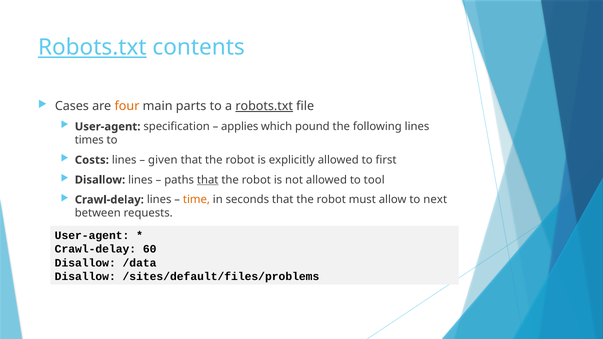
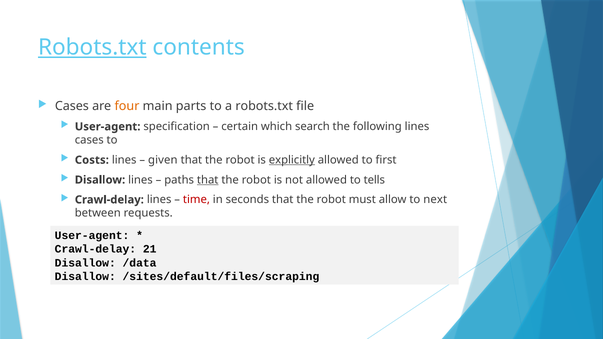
robots.txt underline: present -> none (264, 106)
applies: applies -> certain (240, 127)
pound: pound -> search (312, 127)
times: times -> cases (89, 140)
explicitly underline: none -> present (292, 160)
tool: tool -> tells (374, 180)
time colour: orange -> red (196, 200)
60: 60 -> 21 (150, 249)
/sites/default/files/problems: /sites/default/files/problems -> /sites/default/files/scraping (221, 276)
